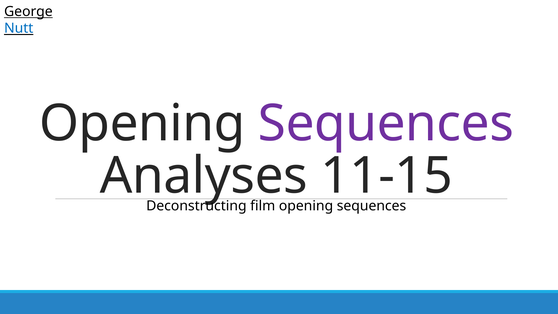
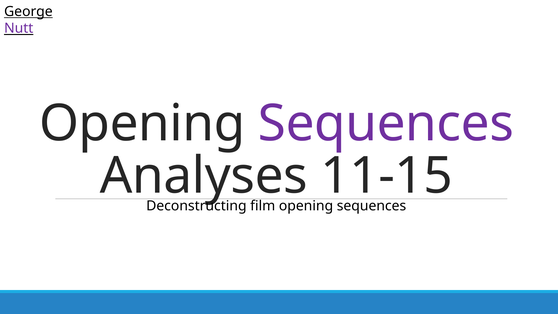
Nutt colour: blue -> purple (19, 28)
